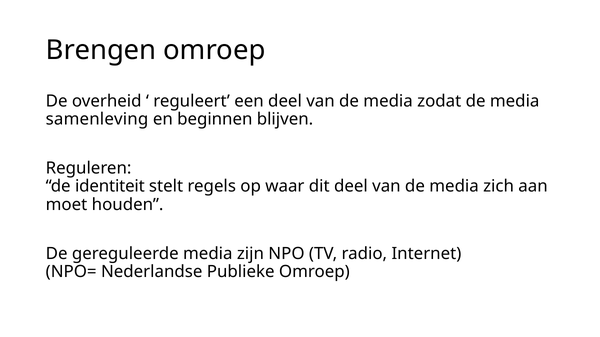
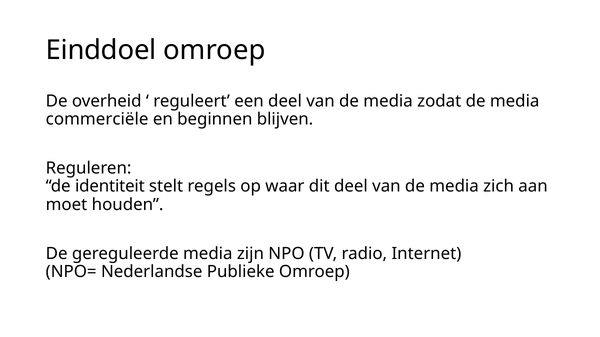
Brengen: Brengen -> Einddoel (101, 50)
samenleving: samenleving -> commerciële (97, 119)
